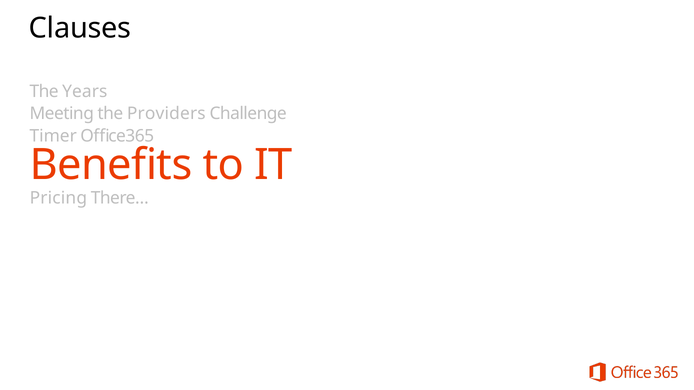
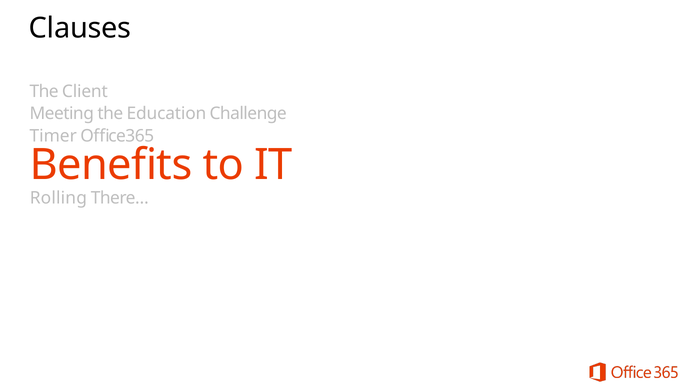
Years: Years -> Client (85, 92)
Providers: Providers -> Education (166, 114)
Pricing: Pricing -> Rolling (58, 198)
